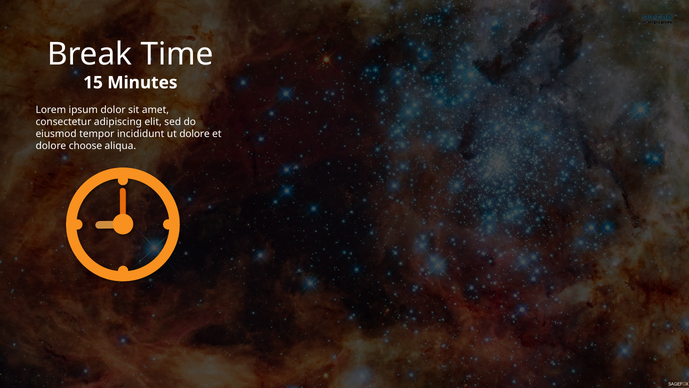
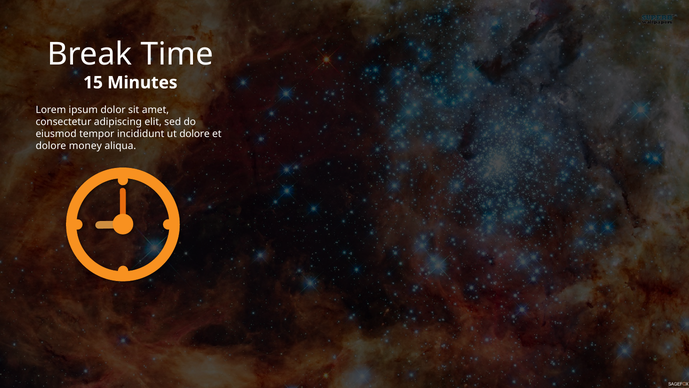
choose: choose -> money (85, 146)
